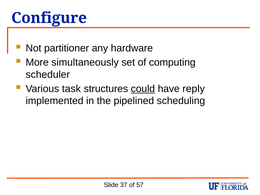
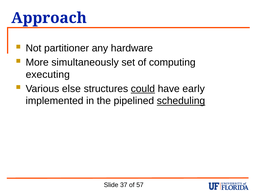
Configure: Configure -> Approach (49, 18)
scheduler: scheduler -> executing (48, 75)
task: task -> else (71, 89)
reply: reply -> early (194, 89)
scheduling underline: none -> present (181, 101)
